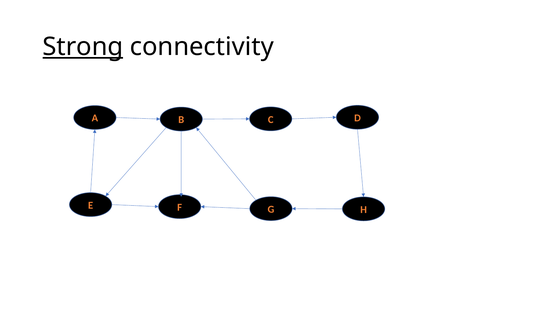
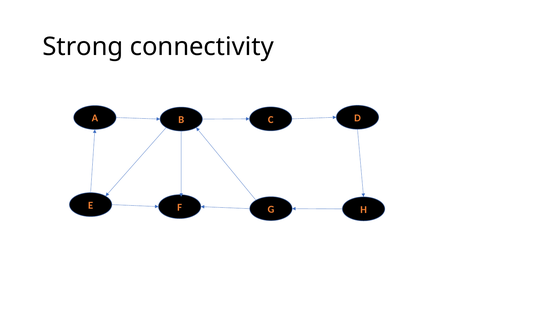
Strong underline: present -> none (83, 47)
